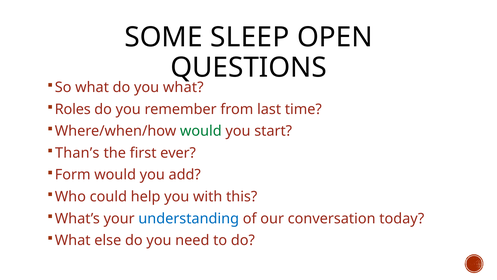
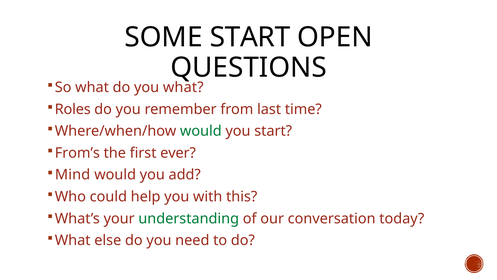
SOME SLEEP: SLEEP -> START (250, 37)
Than’s: Than’s -> From’s (77, 153)
Form: Form -> Mind (73, 175)
understanding colour: blue -> green (189, 218)
